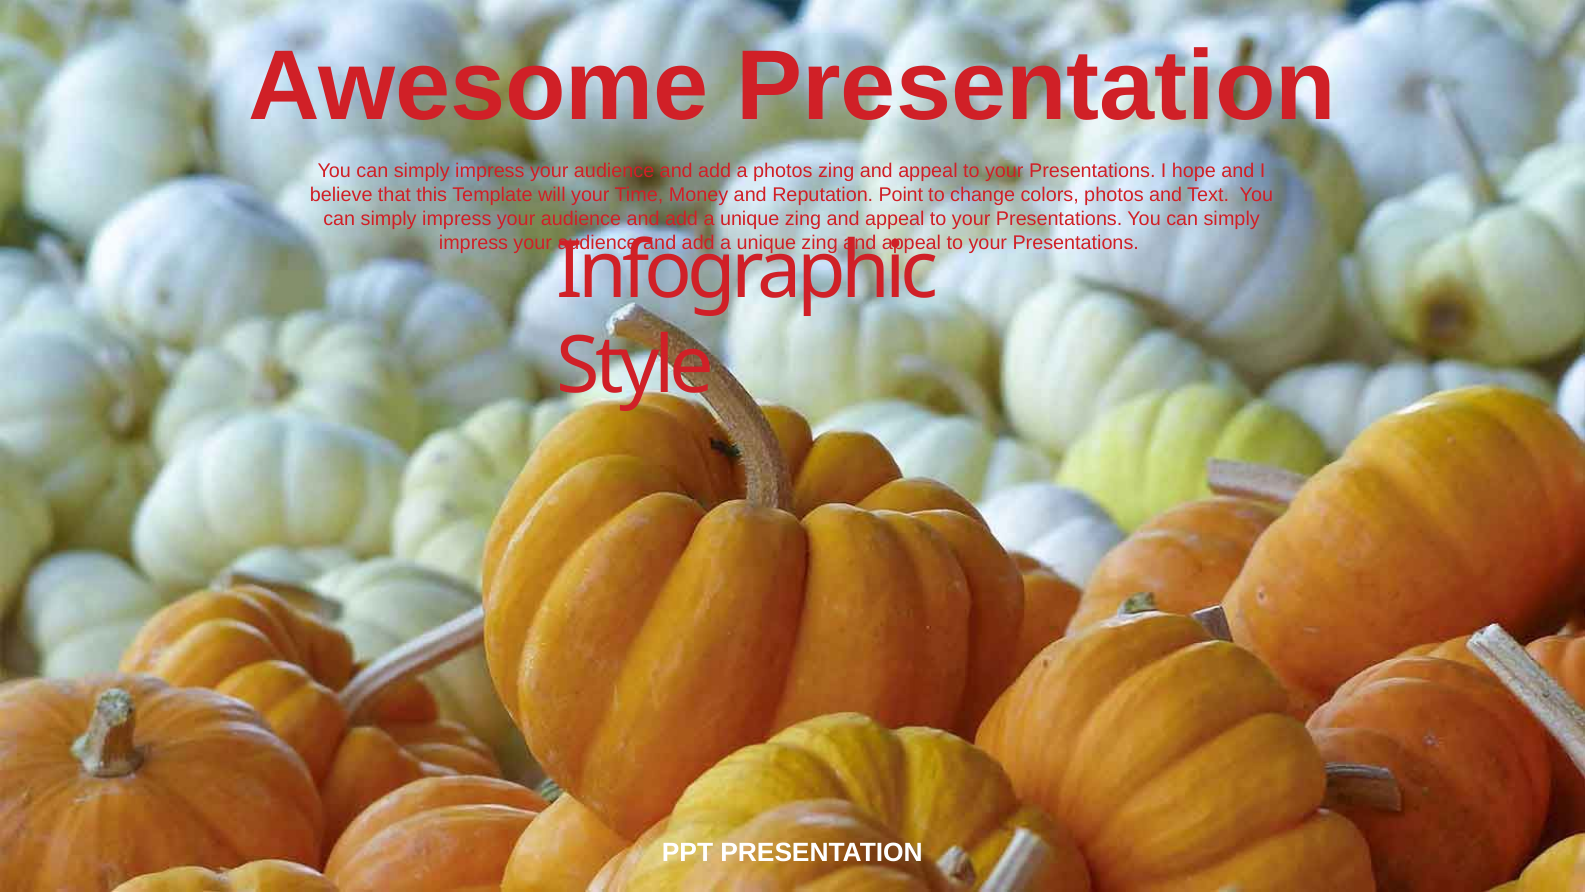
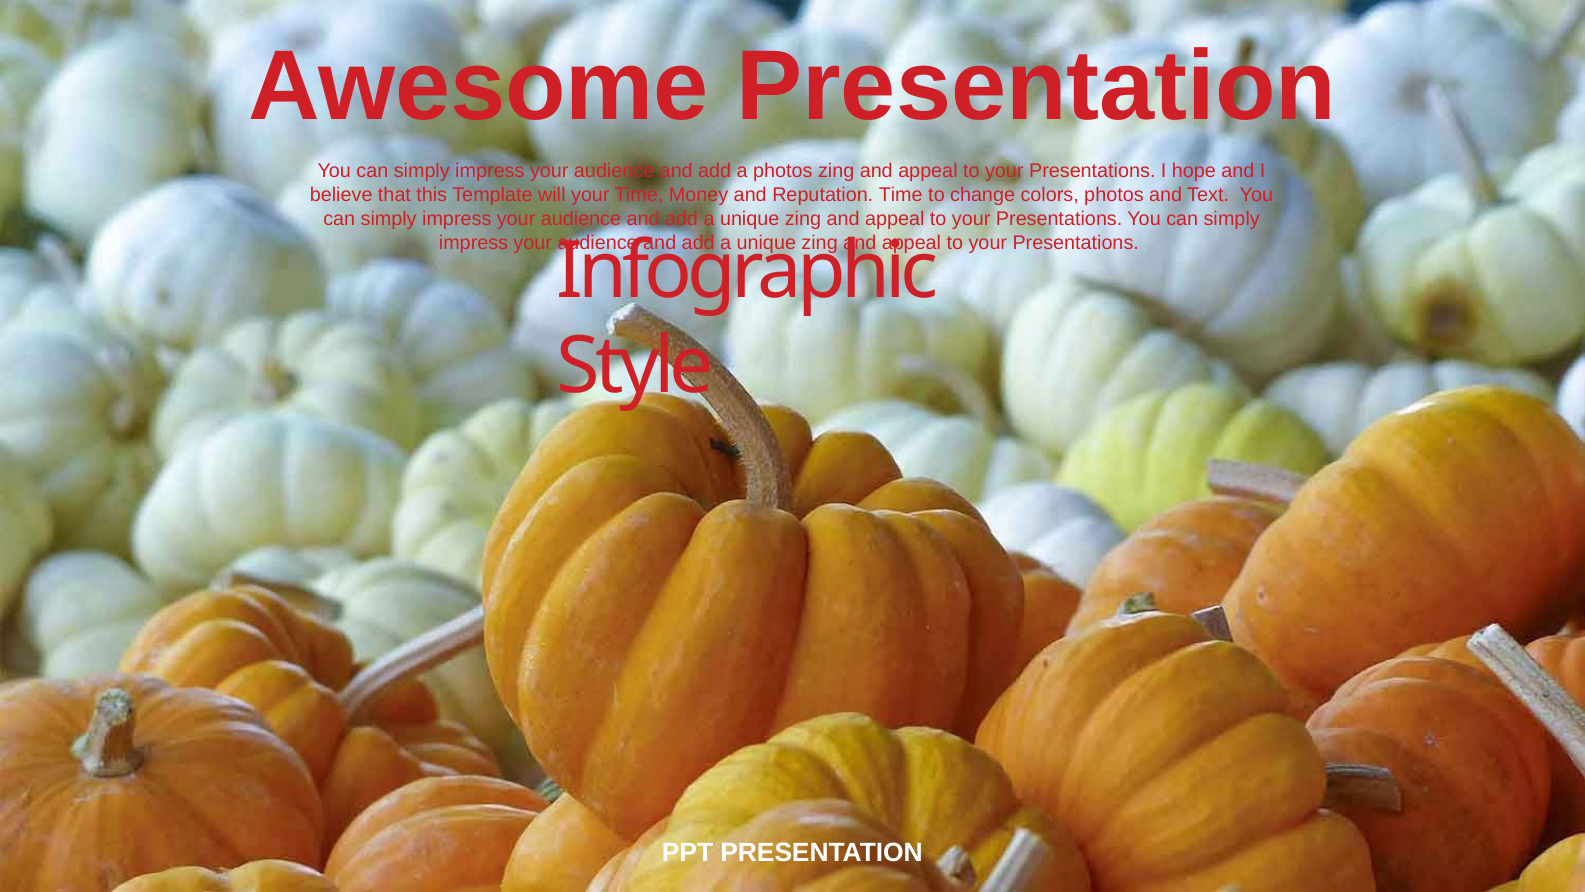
Reputation Point: Point -> Time (901, 195)
